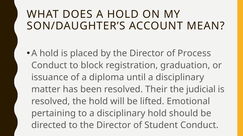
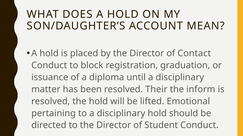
Process: Process -> Contact (194, 54)
judicial: judicial -> inform (201, 90)
